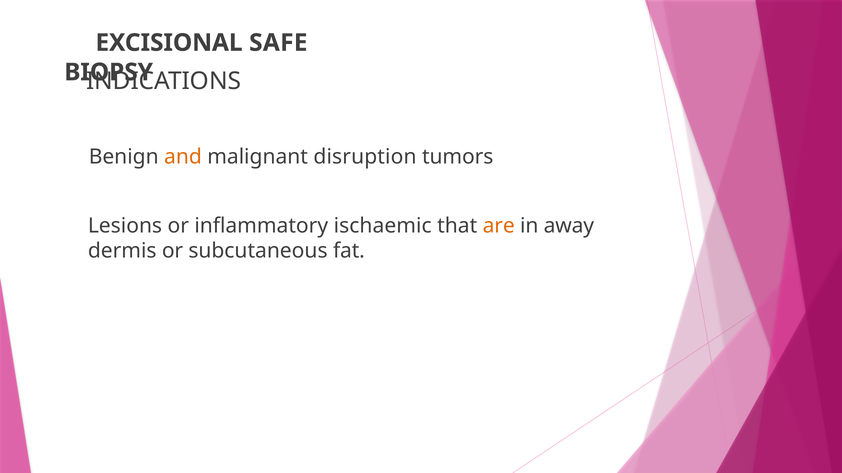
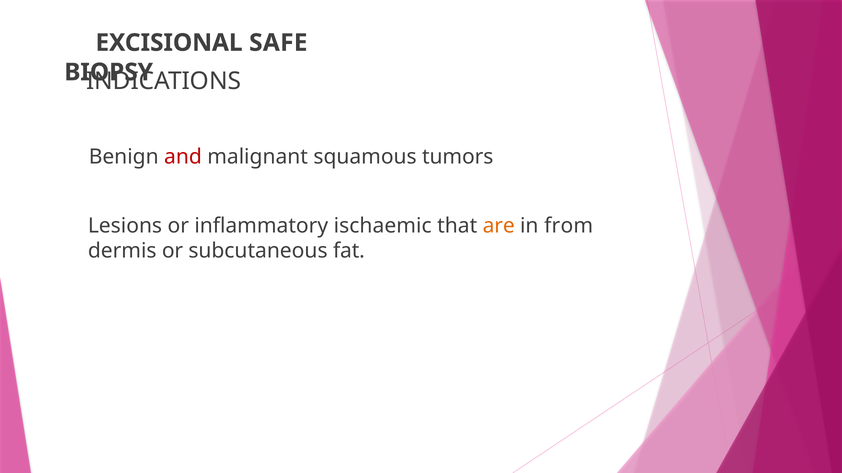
and colour: orange -> red (183, 157)
disruption: disruption -> squamous (365, 157)
away: away -> from (569, 226)
